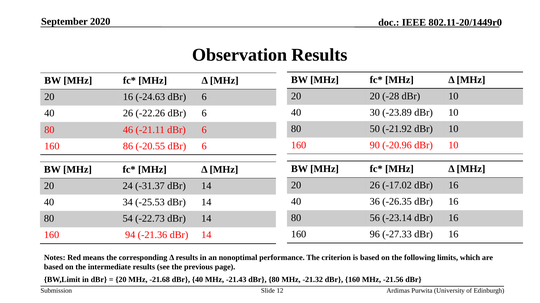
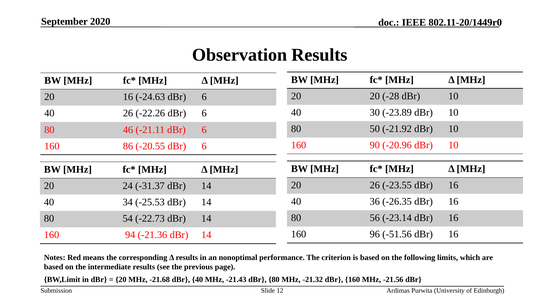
-17.02: -17.02 -> -23.55 (397, 186)
-27.33: -27.33 -> -51.56 (397, 235)
